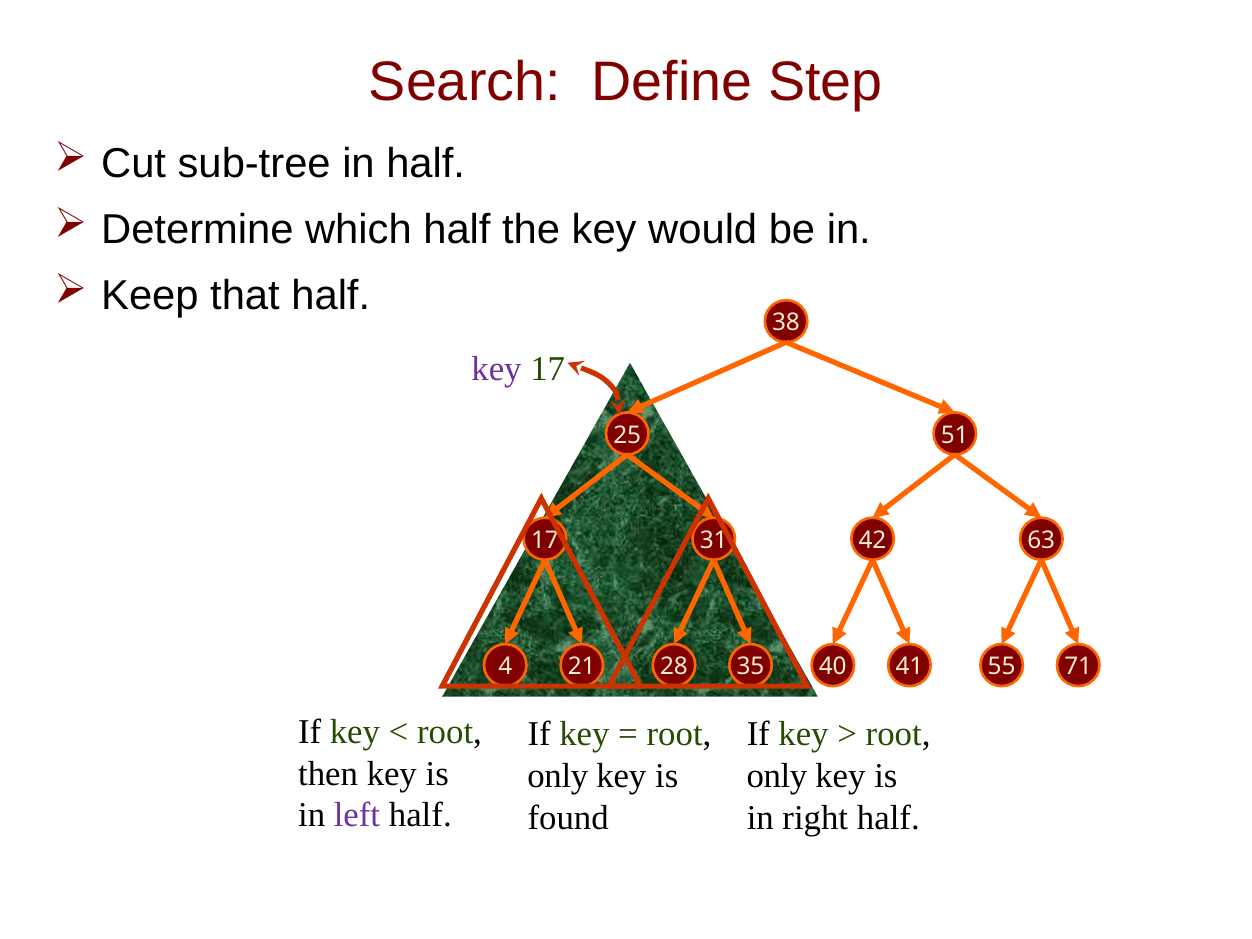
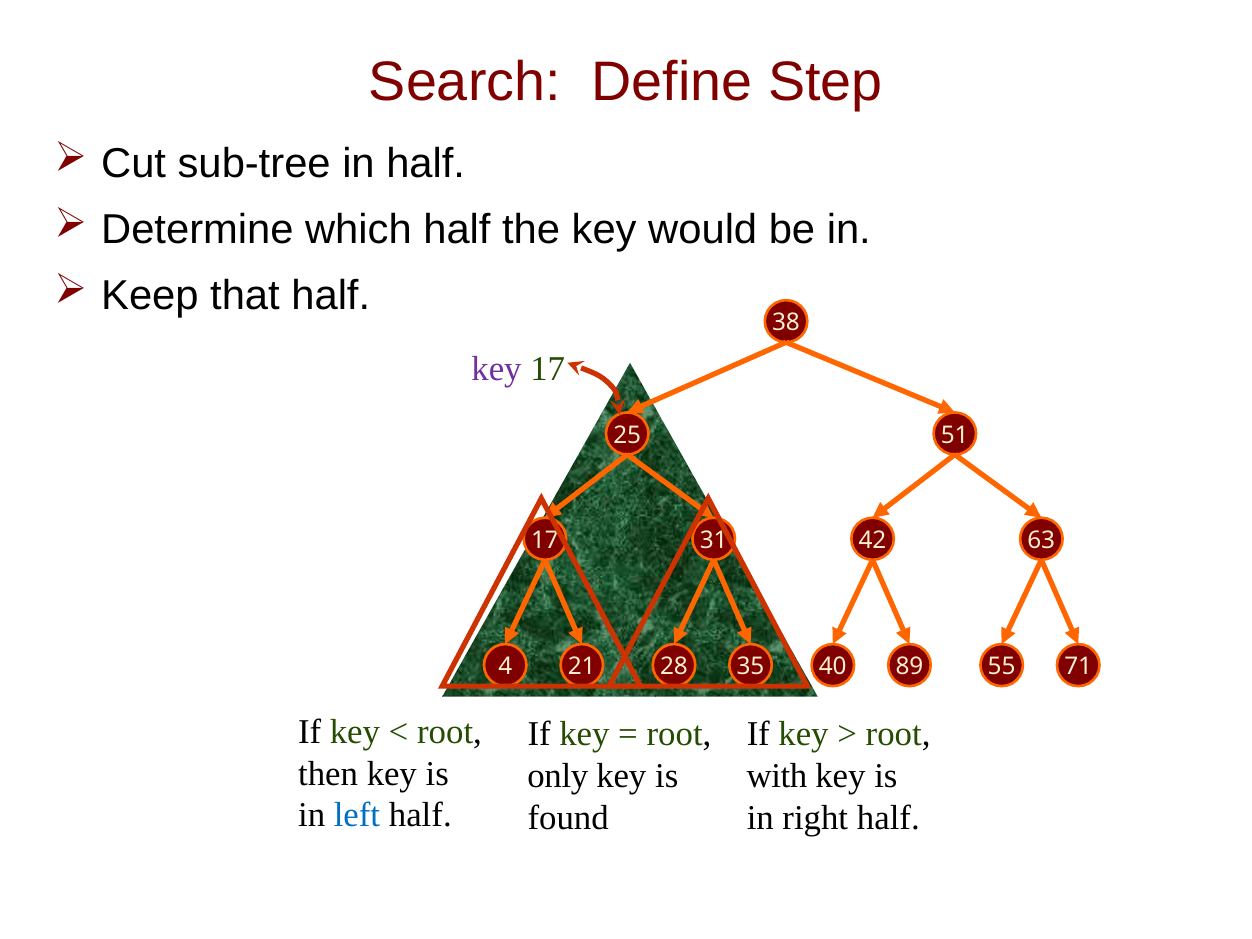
41: 41 -> 89 (909, 667)
only: only -> with (777, 776)
left colour: purple -> blue (357, 815)
